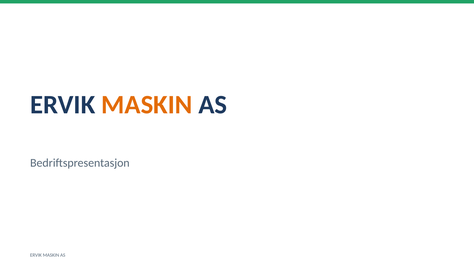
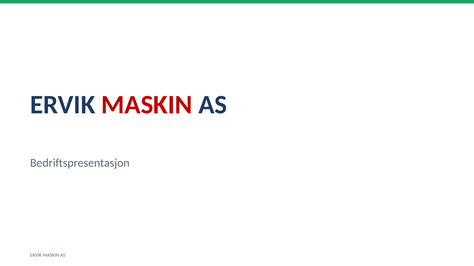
MASKIN colour: orange -> red (147, 105)
